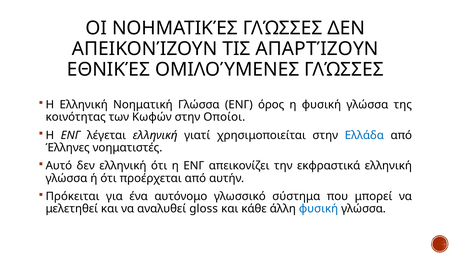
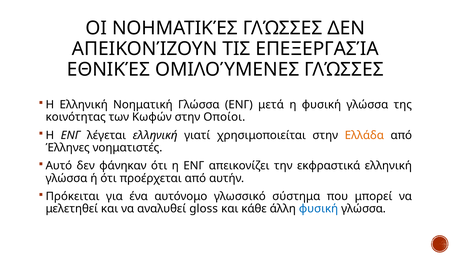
ΑΠΑΡΤΊΖΟΥΝ: ΑΠΑΡΤΊΖΟΥΝ -> ΕΠΕΞΕΡΓΑΣΊΑ (317, 49)
όρος: όρος -> μετά (271, 105)
Ελλάδα colour: blue -> orange (364, 135)
δεν ελληνική: ελληνική -> φάνηκαν (123, 166)
